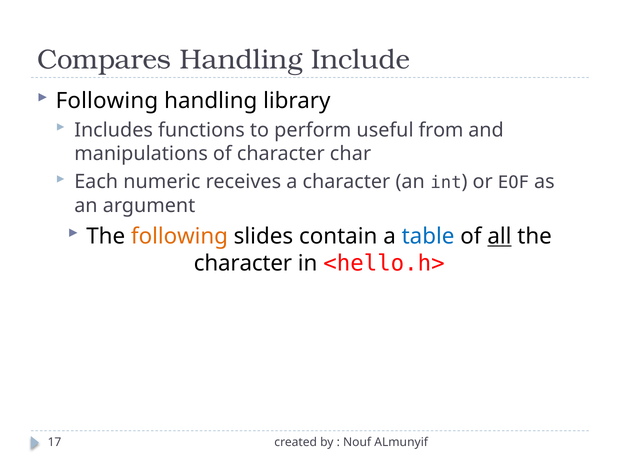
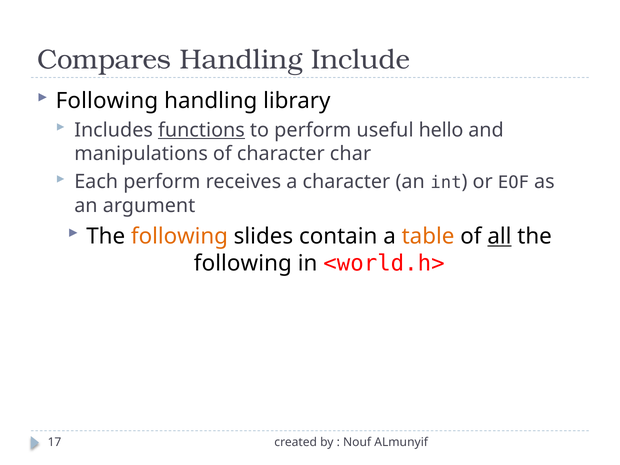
functions underline: none -> present (201, 130)
from: from -> hello (441, 130)
Each numeric: numeric -> perform (162, 182)
table colour: blue -> orange (428, 236)
character: character -> following (243, 263)
<hello.h>: <hello.h> -> <world.h> (384, 263)
